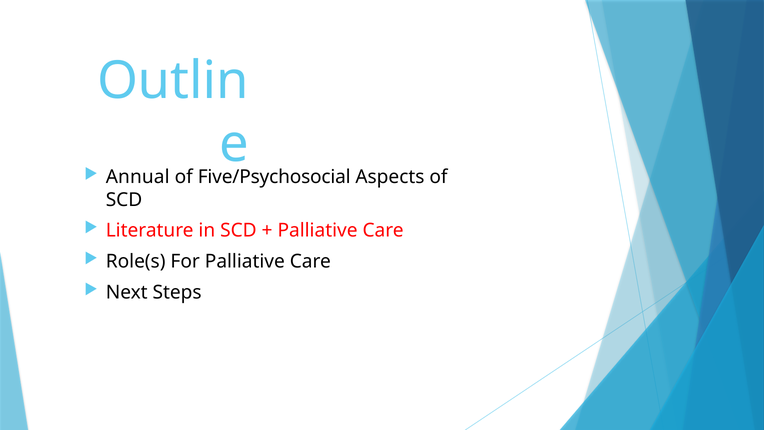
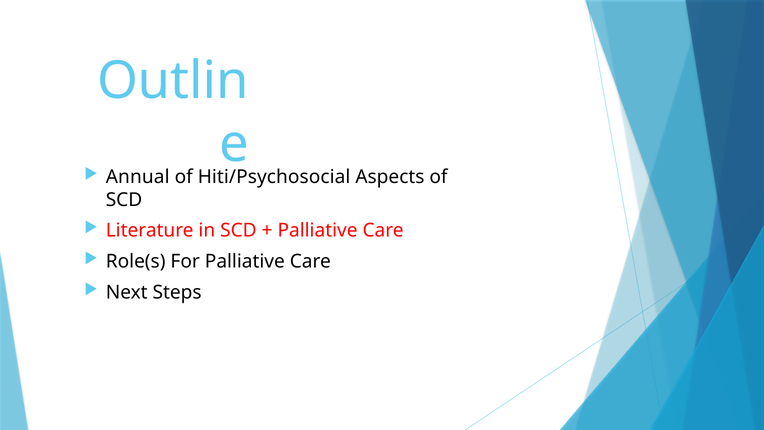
Five/Psychosocial: Five/Psychosocial -> Hiti/Psychosocial (274, 177)
